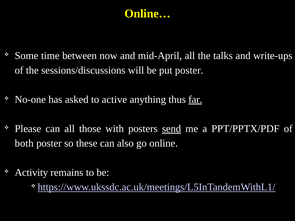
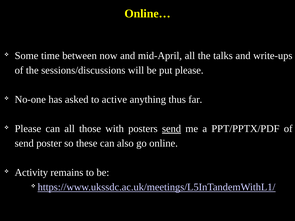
put poster: poster -> please (189, 70)
far underline: present -> none (195, 100)
both: both -> send (24, 143)
